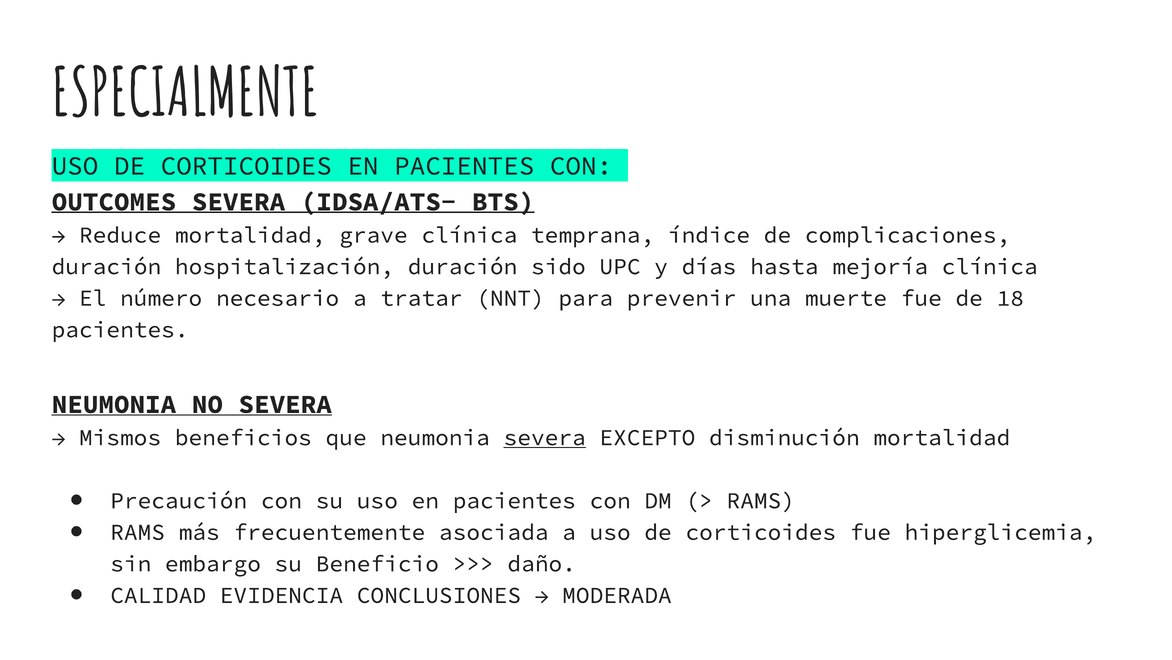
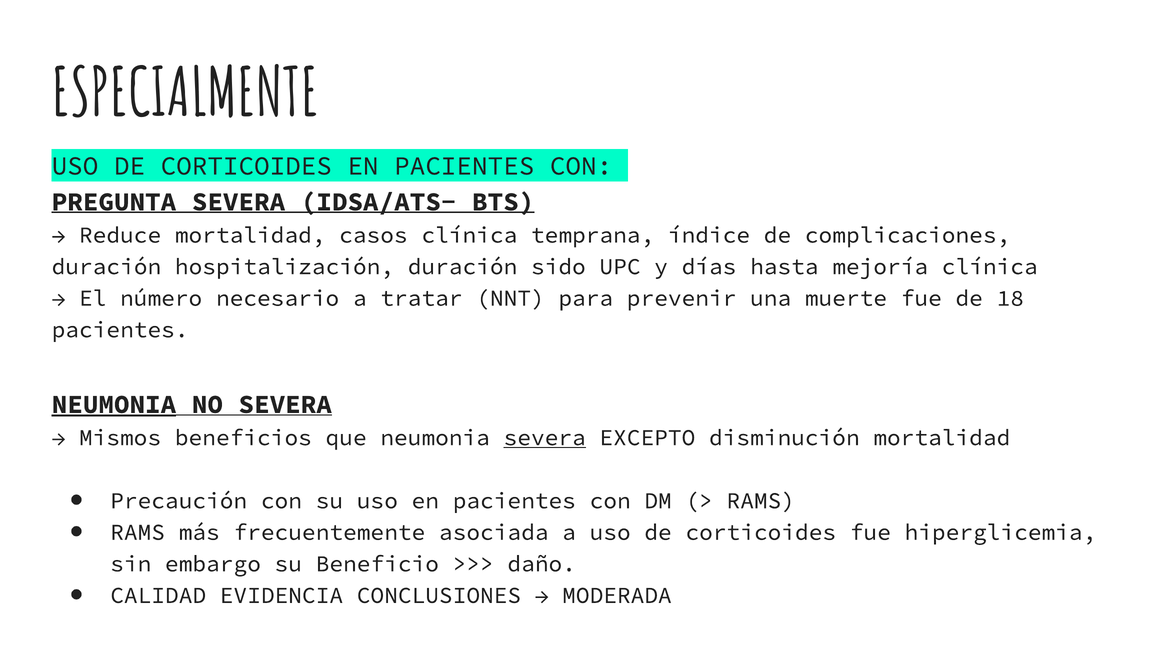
OUTCOMES: OUTCOMES -> PREGUNTA (114, 202)
grave: grave -> casos (373, 235)
NEUMONIA underline: none -> present (114, 404)
